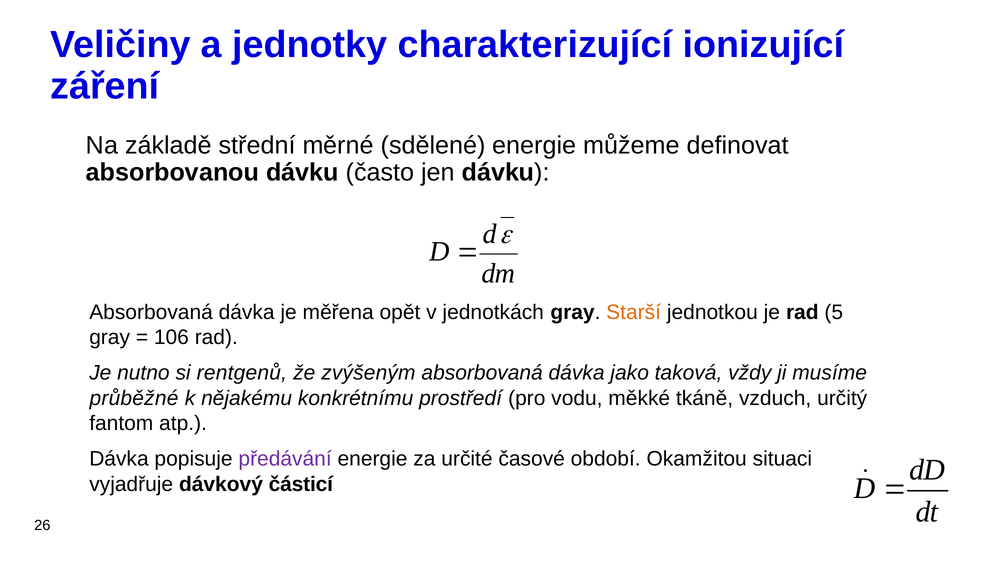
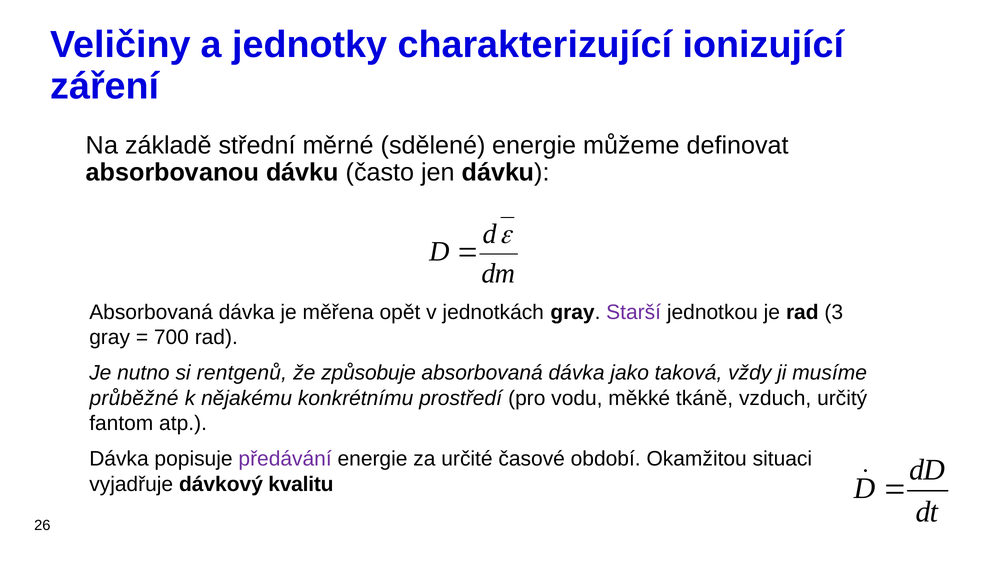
Starší colour: orange -> purple (634, 312)
5: 5 -> 3 (834, 312)
106: 106 -> 700 (171, 337)
zvýšeným: zvýšeným -> způsobuje (369, 373)
částicí: částicí -> kvalitu (301, 484)
